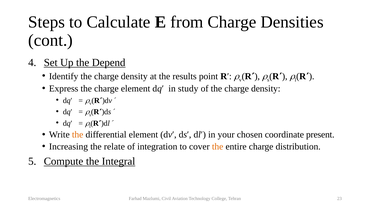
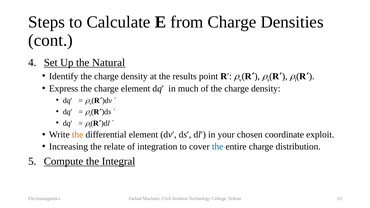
Depend: Depend -> Natural (109, 63)
study: study -> much (188, 89)
present: present -> exploit (320, 135)
the colour: orange -> blue (218, 147)
